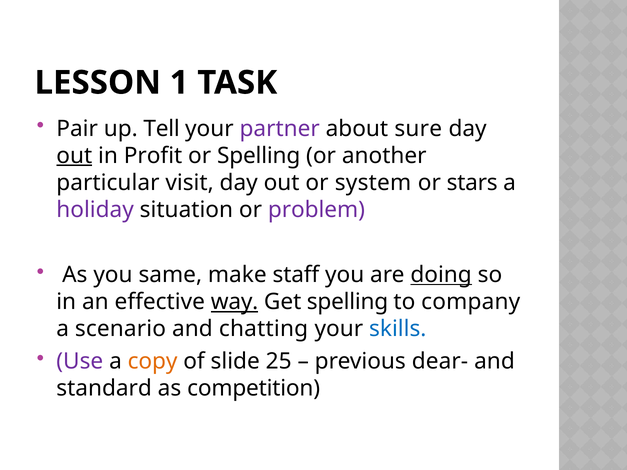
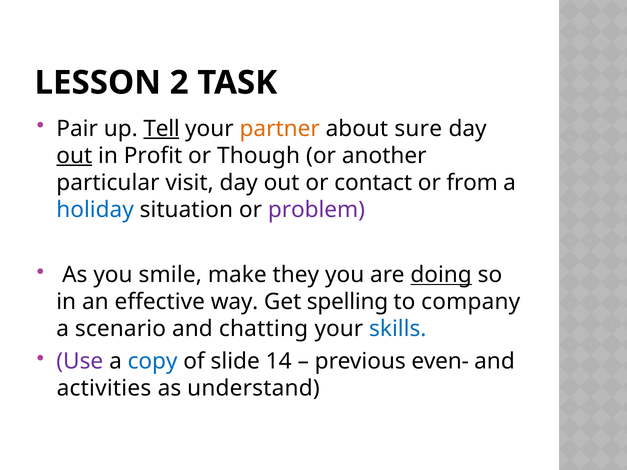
1: 1 -> 2 (179, 83)
Tell underline: none -> present (162, 129)
partner colour: purple -> orange (280, 129)
or Spelling: Spelling -> Though (259, 156)
system: system -> contact (373, 183)
stars: stars -> from (472, 183)
holiday colour: purple -> blue (95, 210)
same: same -> smile (170, 275)
staff: staff -> they (296, 275)
way underline: present -> none (235, 302)
copy colour: orange -> blue (153, 362)
25: 25 -> 14 (279, 362)
dear-: dear- -> even- (440, 362)
standard: standard -> activities (104, 389)
competition: competition -> understand (253, 389)
